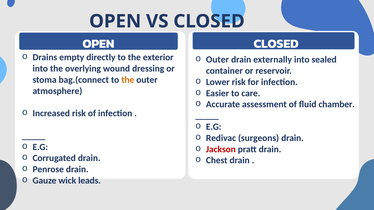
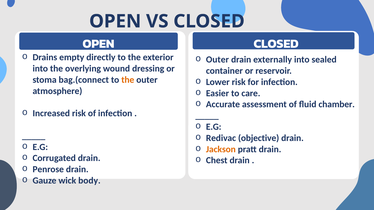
surgeons: surgeons -> objective (259, 138)
Jackson colour: red -> orange (221, 149)
leads: leads -> body (89, 181)
